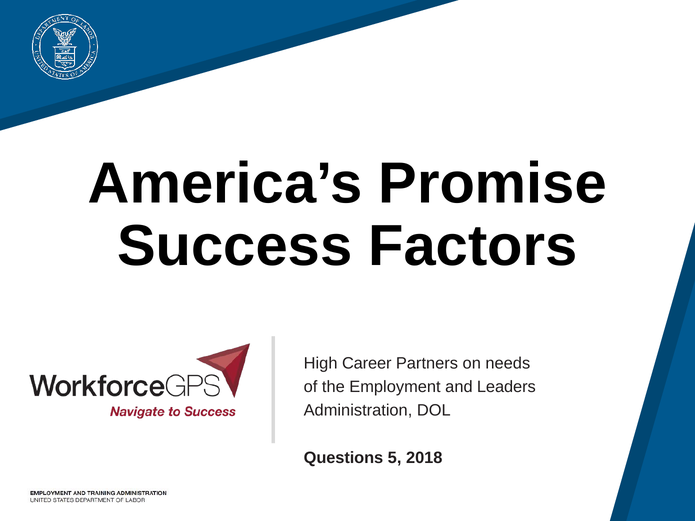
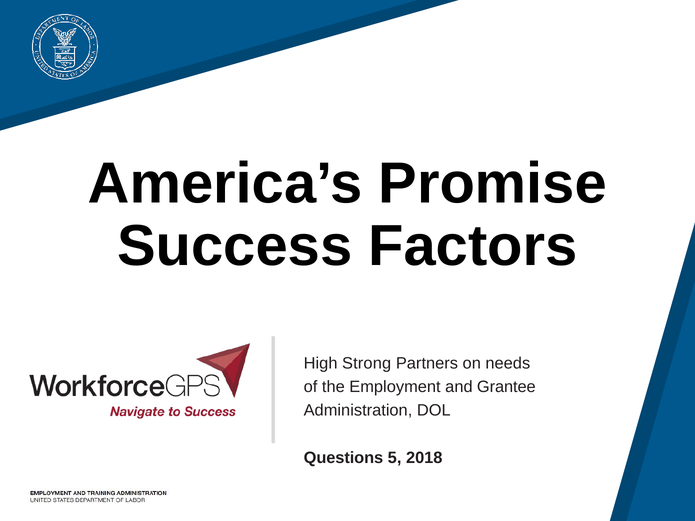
Career: Career -> Strong (367, 363)
Leaders: Leaders -> Grantee (506, 387)
